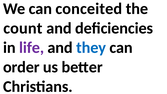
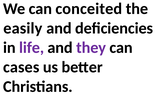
count: count -> easily (23, 28)
they colour: blue -> purple (91, 48)
order: order -> cases (21, 67)
